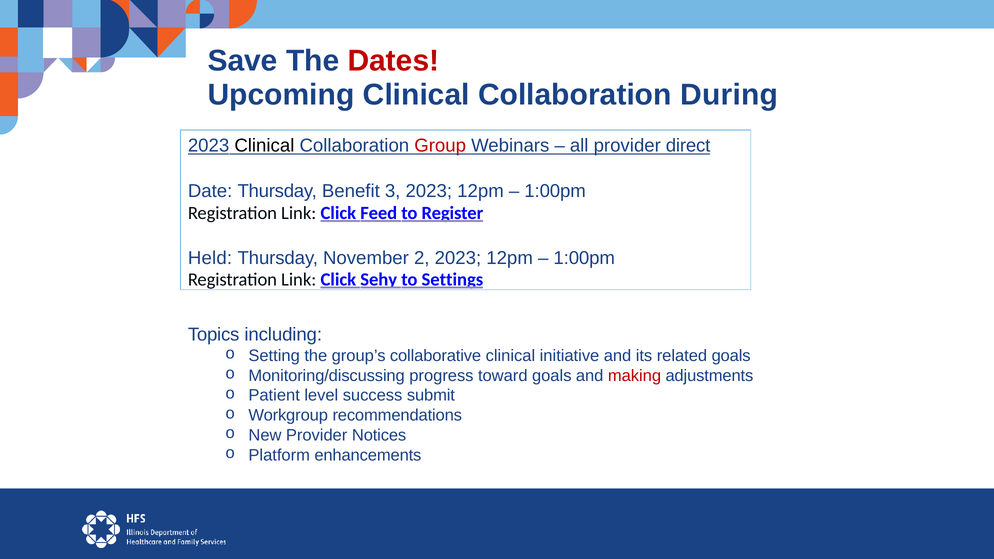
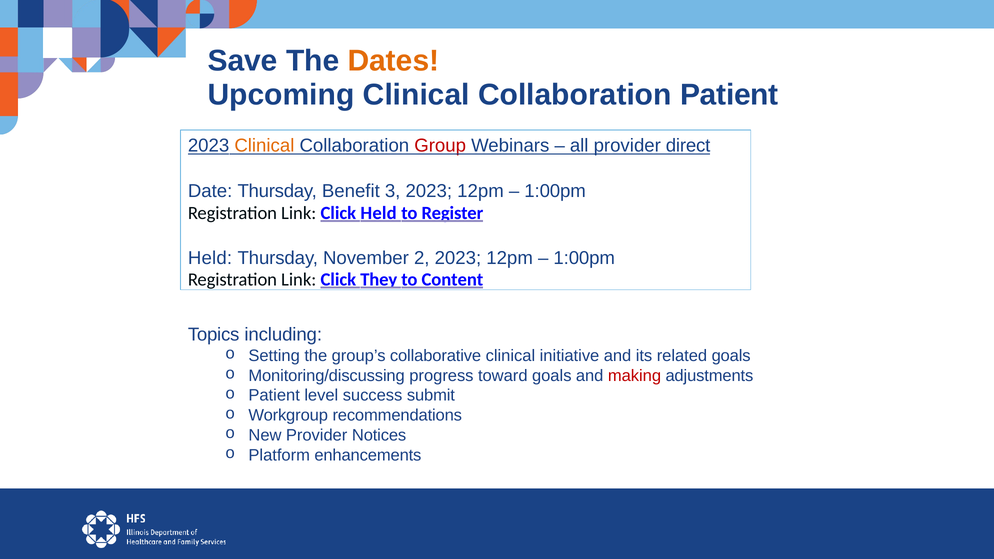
Dates colour: red -> orange (393, 61)
Collaboration During: During -> Patient (729, 95)
Clinical colour: black -> orange (264, 146)
Click Feed: Feed -> Held (379, 213)
Sehy: Sehy -> They (379, 280)
Settings: Settings -> Content (452, 280)
